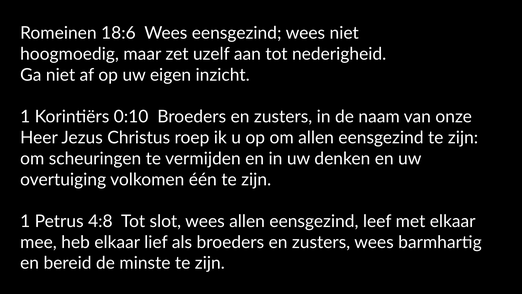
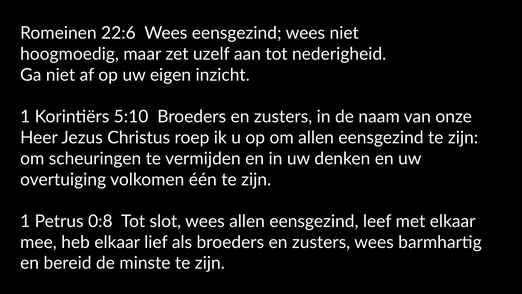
18:6: 18:6 -> 22:6 (118, 33)
0:10: 0:10 -> 5:10 (131, 117)
4:8: 4:8 -> 0:8 (100, 221)
